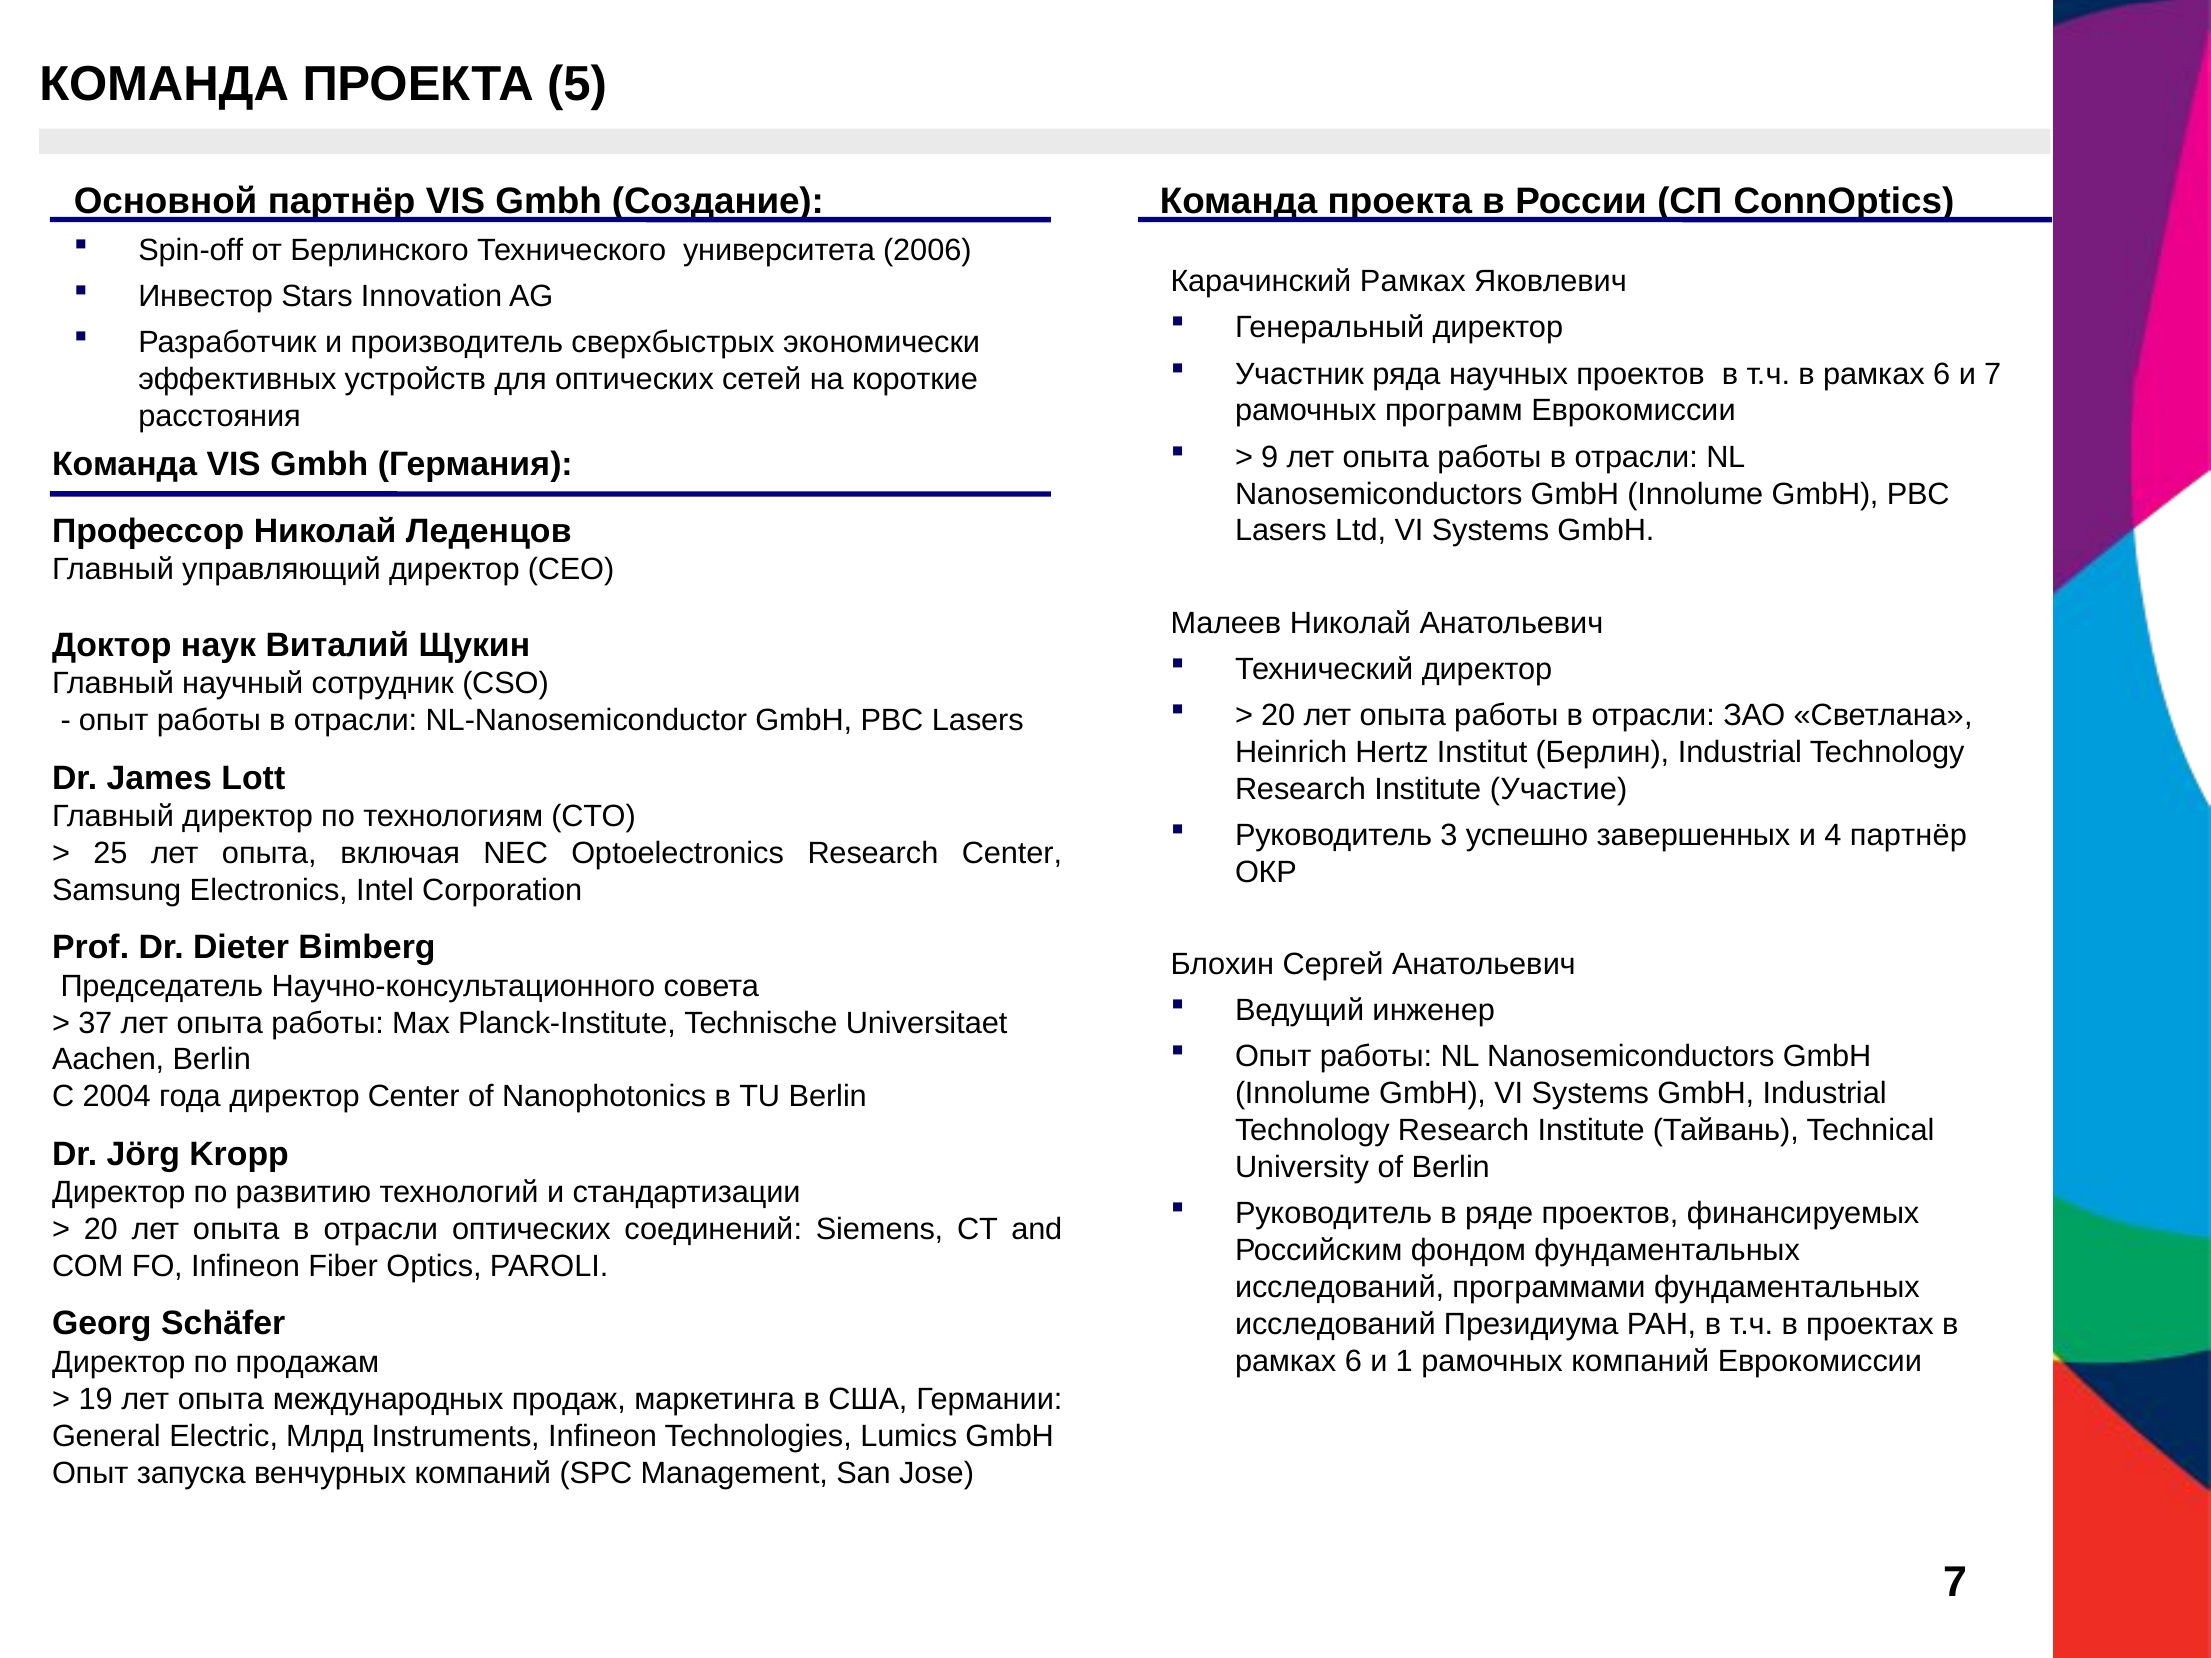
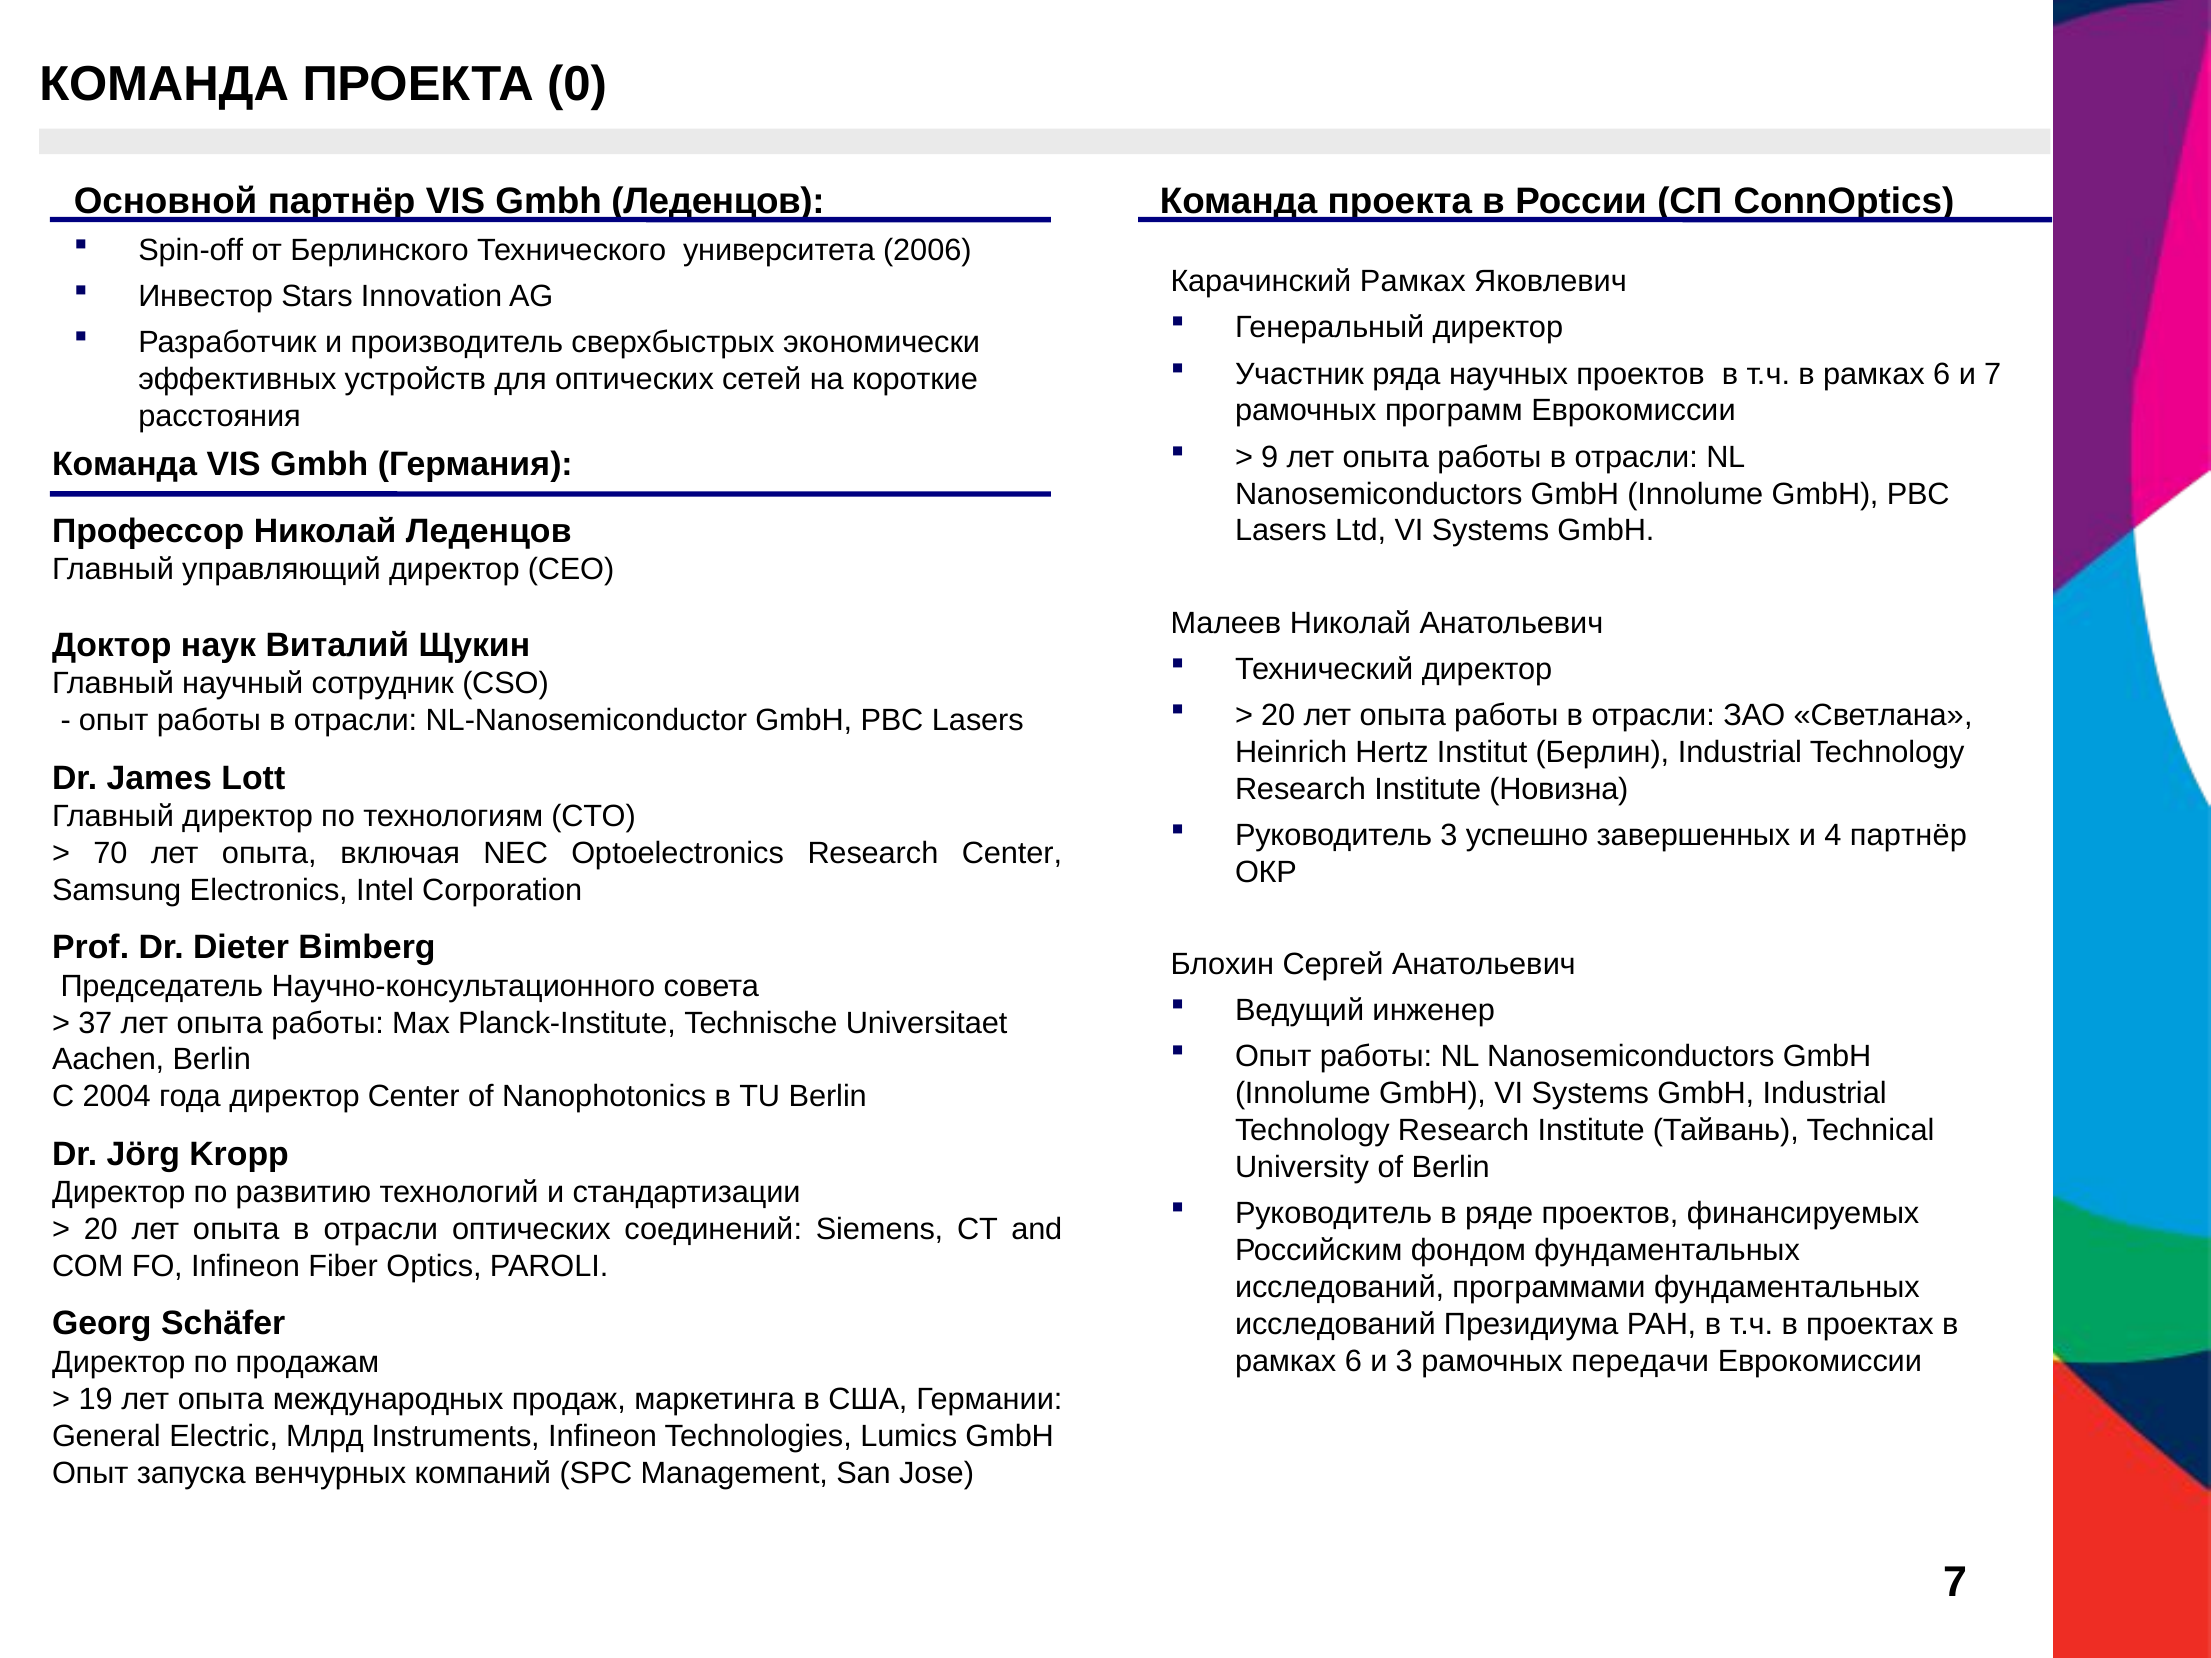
5: 5 -> 0 (577, 85)
Gmbh Создание: Создание -> Леденцов (718, 201)
Участие: Участие -> Новизна (1559, 789)
25: 25 -> 70 (110, 853)
и 1: 1 -> 3 (1404, 1361)
рамочных компаний: компаний -> передачи (1640, 1361)
